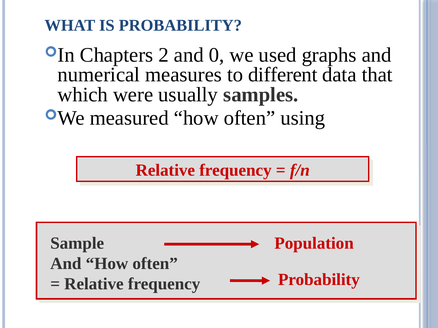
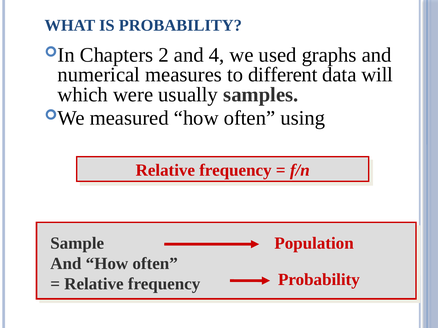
0: 0 -> 4 (217, 55)
that: that -> will (377, 75)
